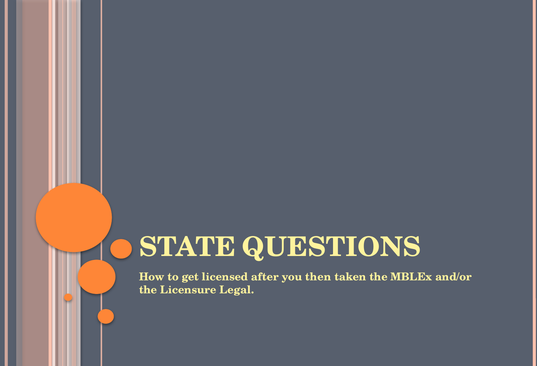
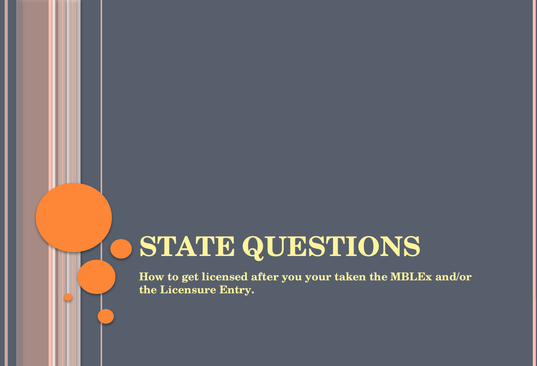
then: then -> your (318, 277)
Legal: Legal -> Entry (237, 290)
